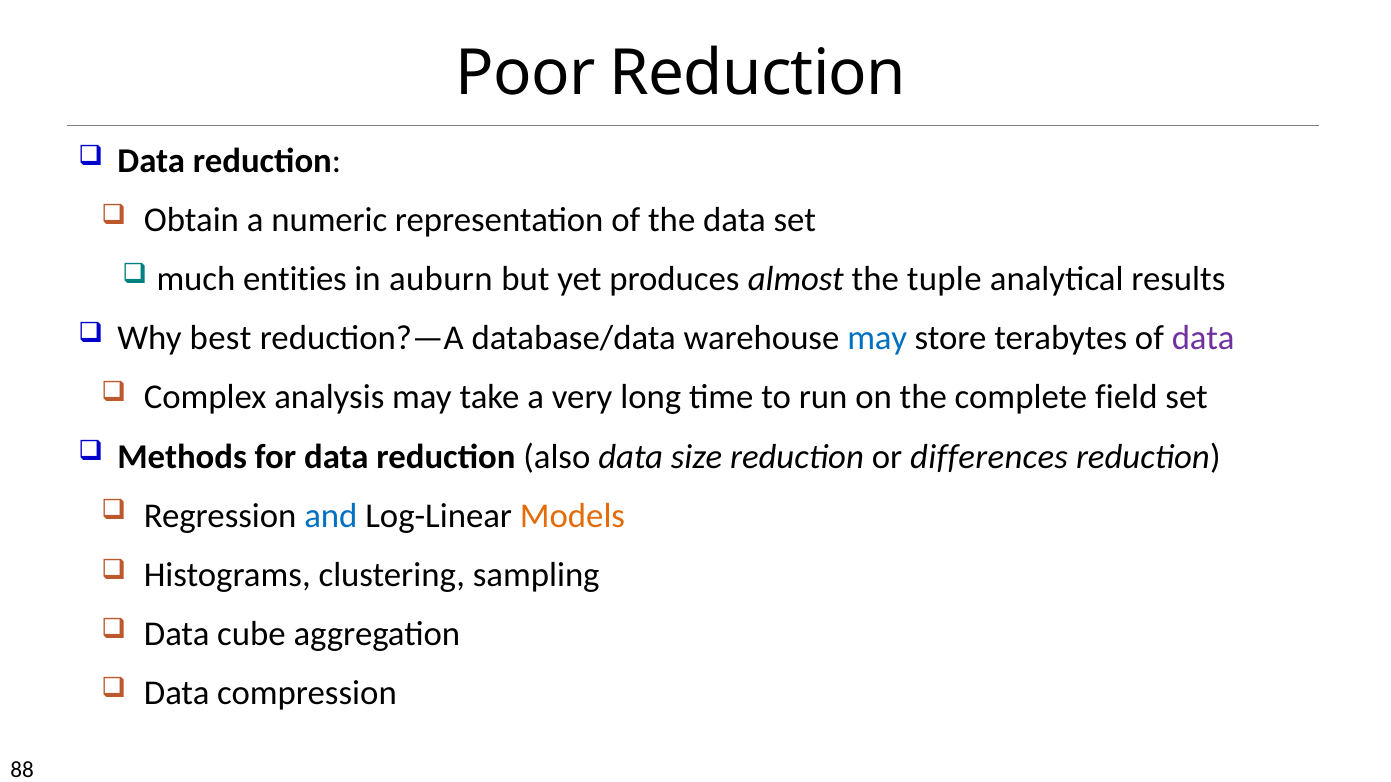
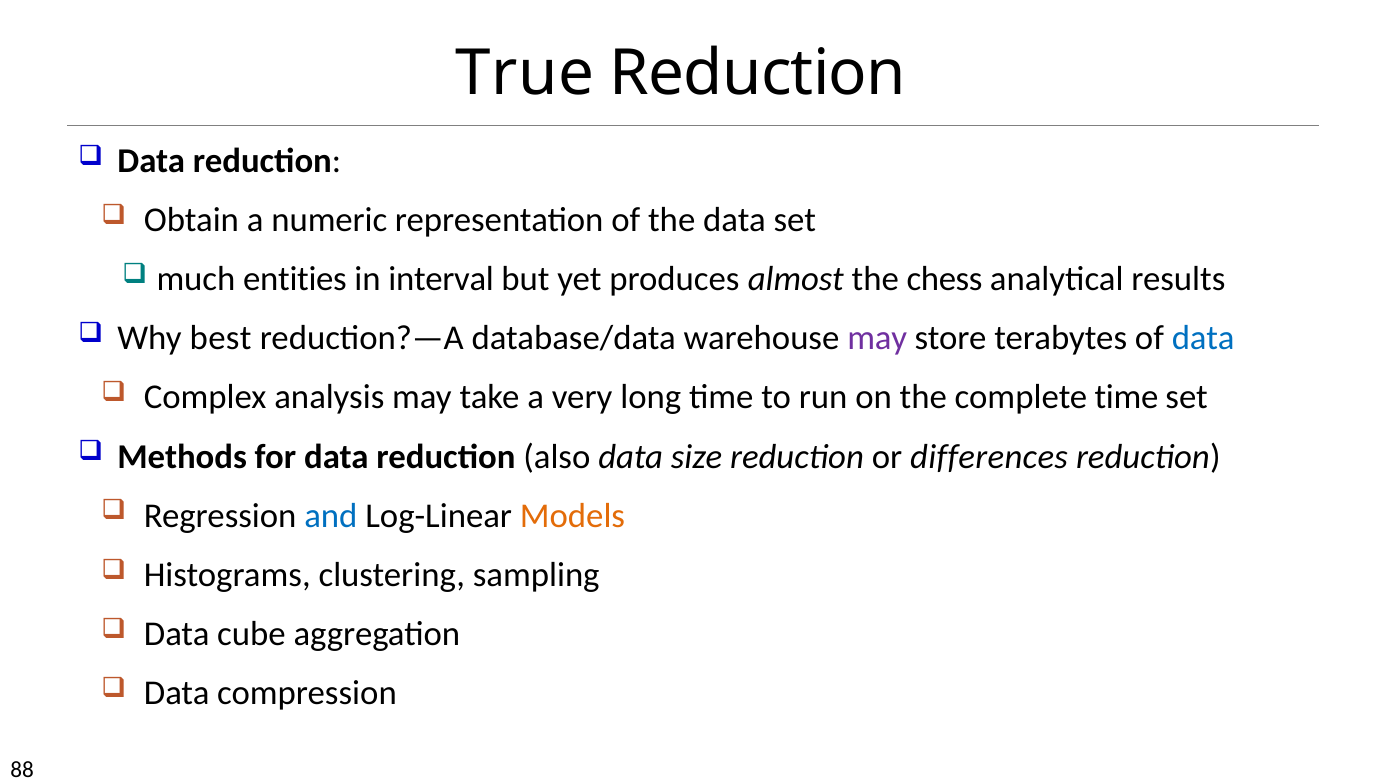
Poor: Poor -> True (525, 74)
auburn: auburn -> interval (441, 279)
tuple: tuple -> chess (945, 279)
may colour: blue -> purple (877, 339)
data colour: purple -> blue (1203, 339)
complete field: field -> time (1127, 398)
